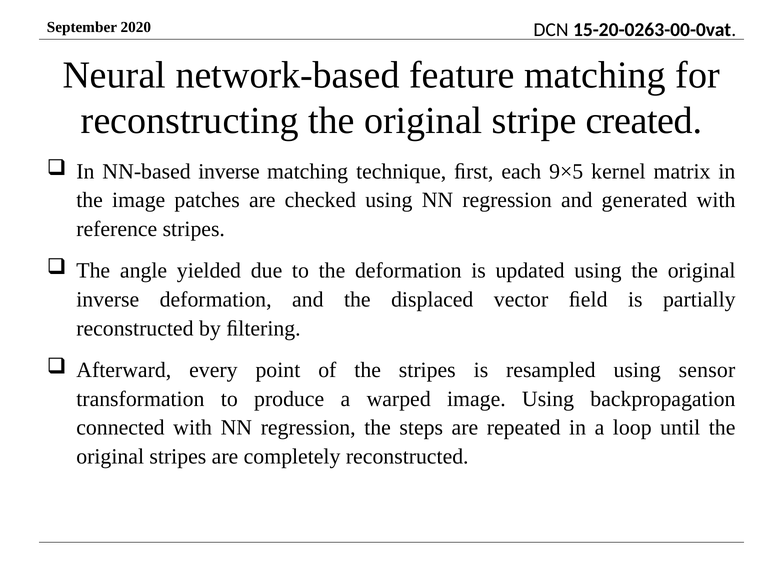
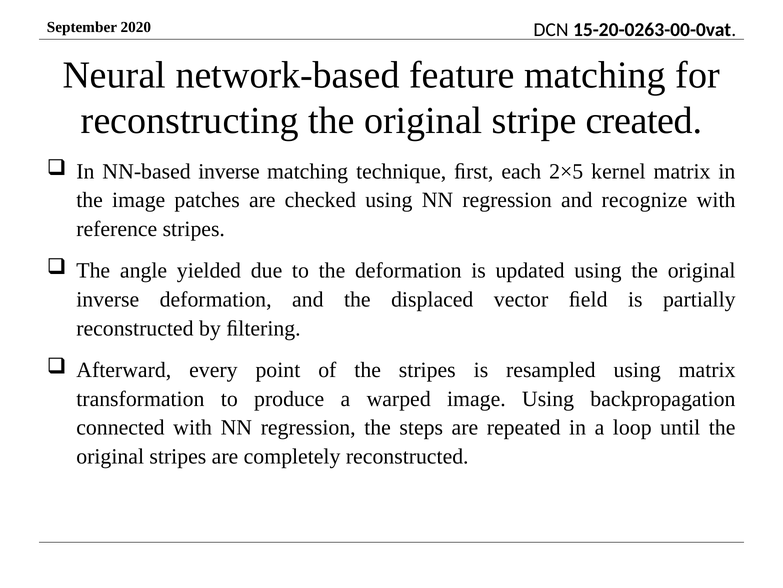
9×5: 9×5 -> 2×5 (566, 171)
generated: generated -> recognize (644, 200)
using sensor: sensor -> matrix (707, 370)
